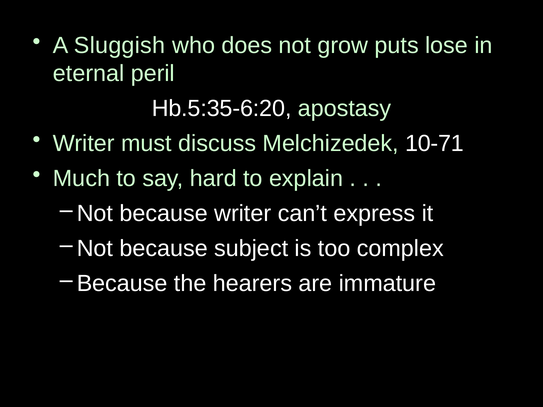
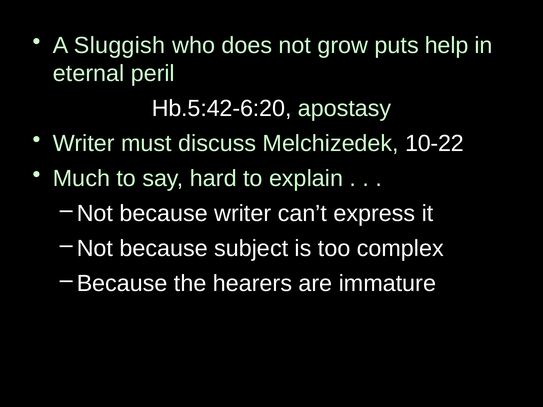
lose: lose -> help (447, 46)
Hb.5:35-6:20: Hb.5:35-6:20 -> Hb.5:42-6:20 (222, 109)
10-71: 10-71 -> 10-22 (434, 144)
